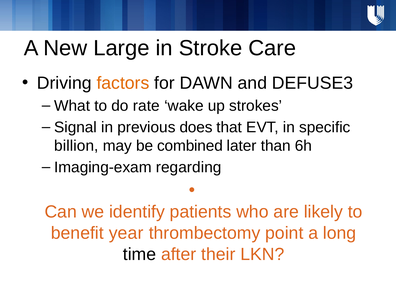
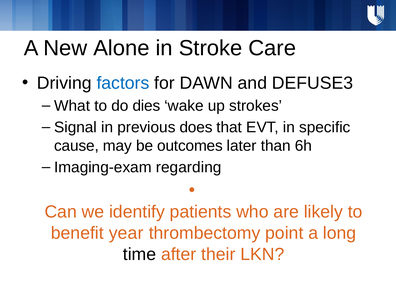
Large: Large -> Alone (121, 48)
factors colour: orange -> blue (123, 83)
rate: rate -> dies (146, 106)
billion: billion -> cause (76, 146)
combined: combined -> outcomes (190, 146)
